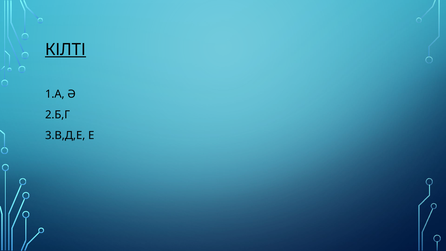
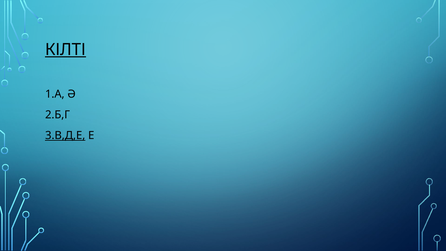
3.В,Д,Е underline: none -> present (65, 136)
